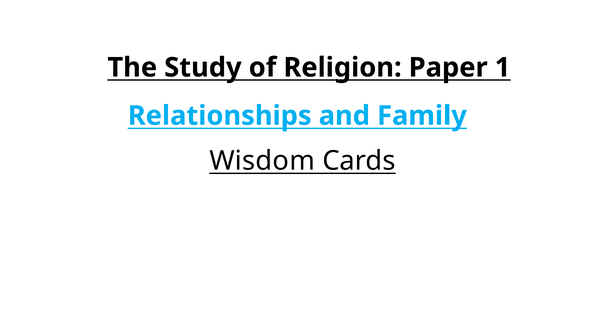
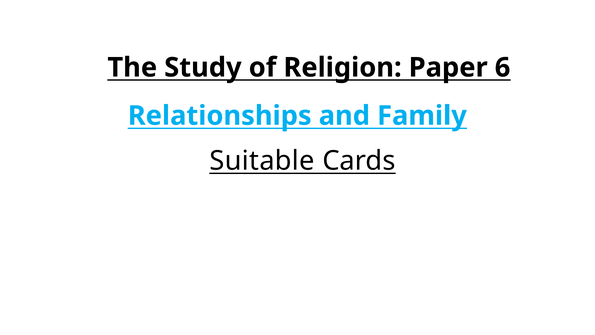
1: 1 -> 6 (503, 67)
Wisdom: Wisdom -> Suitable (262, 161)
